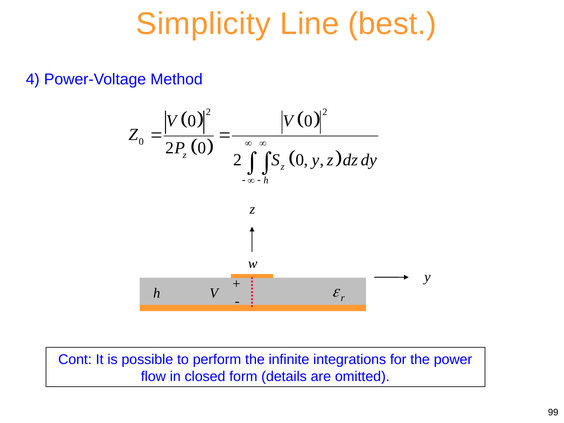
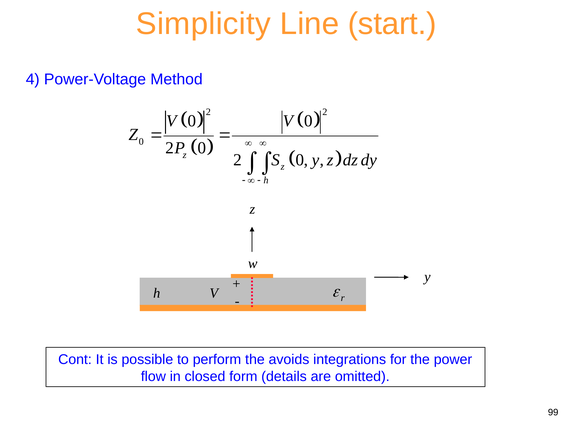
best: best -> start (392, 24)
infinite: infinite -> avoids (289, 359)
